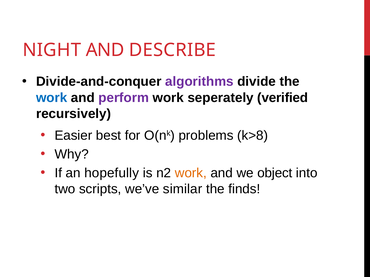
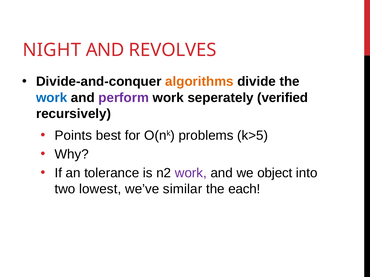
DESCRIBE: DESCRIBE -> REVOLVES (173, 50)
algorithms colour: purple -> orange (199, 82)
Easier: Easier -> Points (73, 136)
k>8: k>8 -> k>5 (253, 136)
hopefully: hopefully -> tolerance (112, 173)
work colour: orange -> purple (191, 173)
scripts: scripts -> lowest (100, 189)
finds: finds -> each (244, 189)
